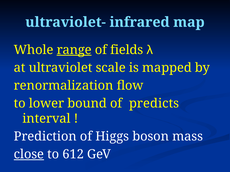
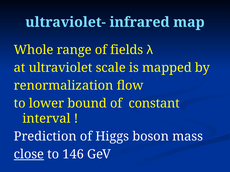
range underline: present -> none (74, 50)
predicts: predicts -> constant (154, 104)
612: 612 -> 146 (73, 155)
